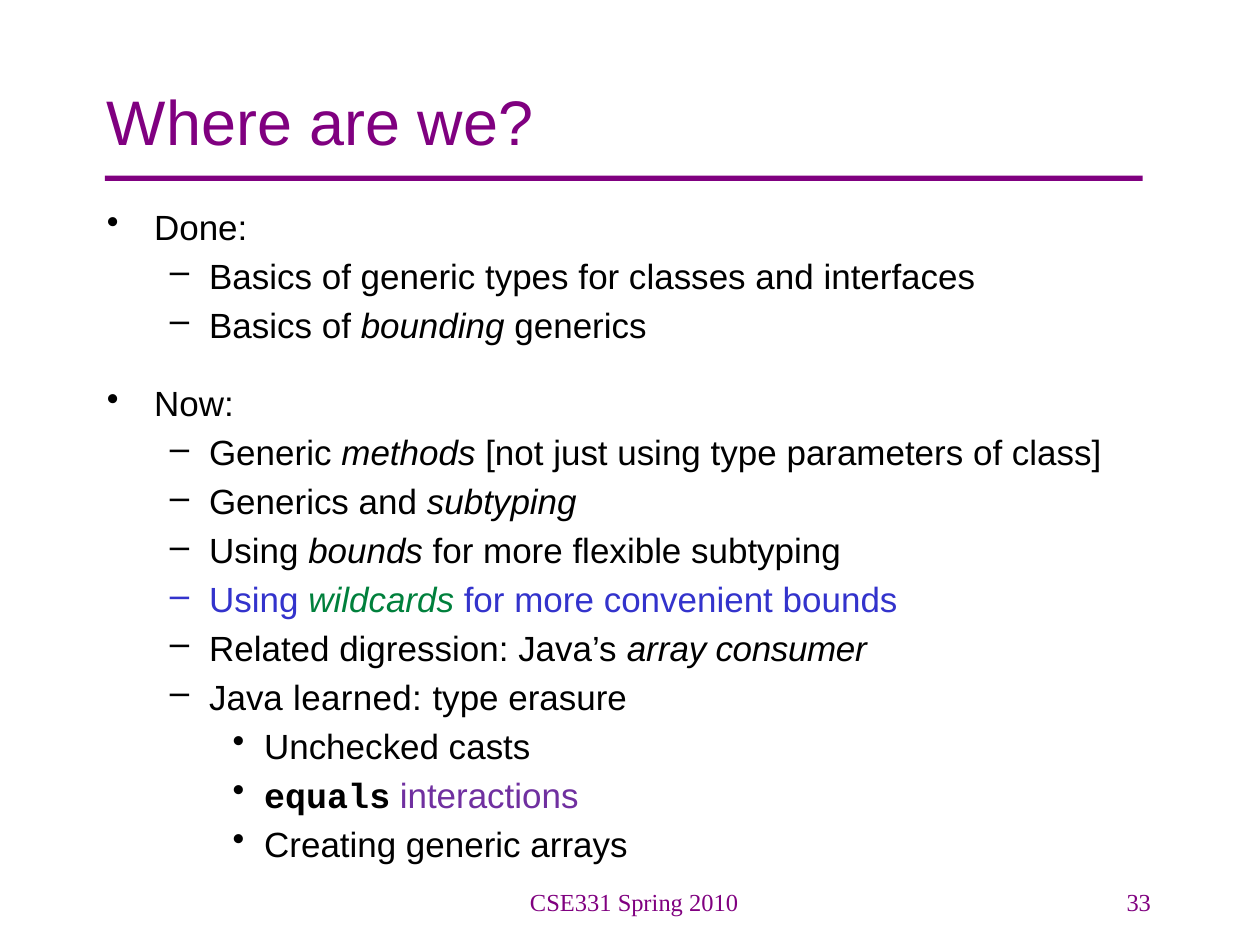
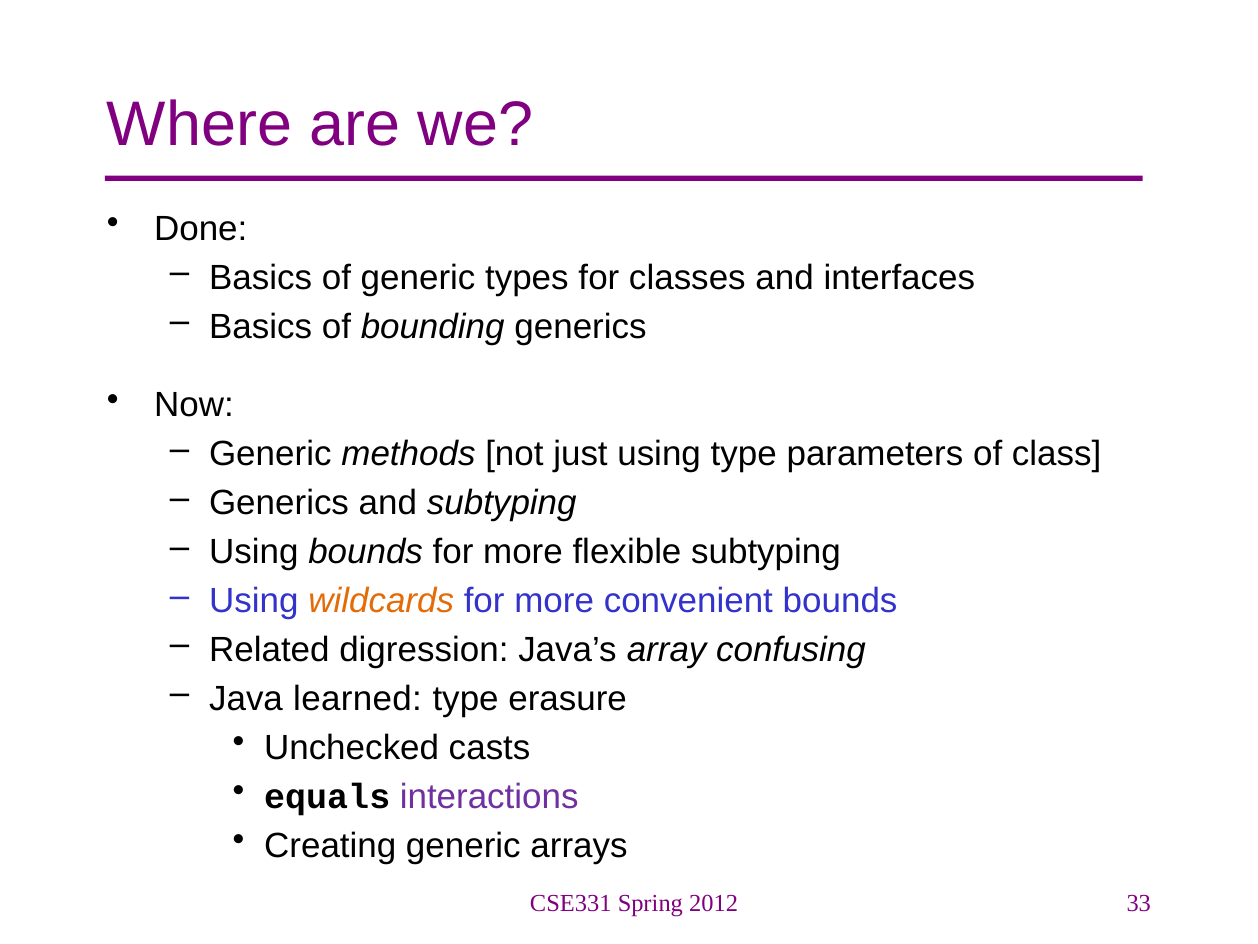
wildcards colour: green -> orange (381, 601)
consumer: consumer -> confusing (791, 650)
2010: 2010 -> 2012 (714, 903)
